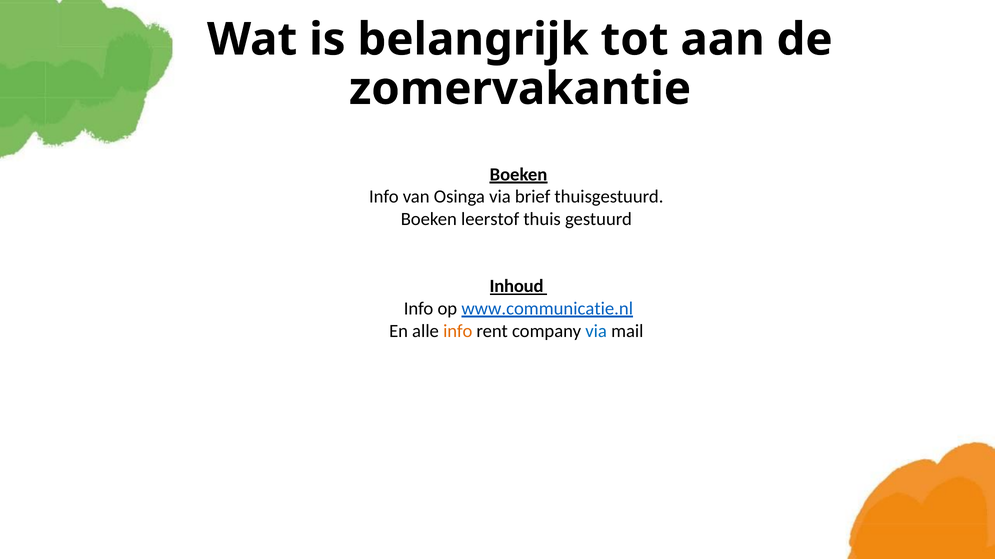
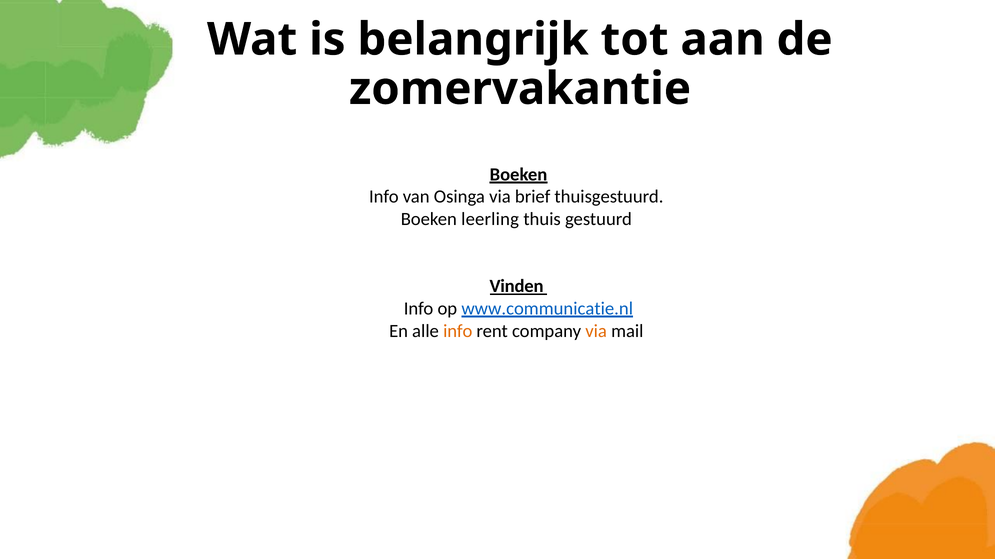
leerstof: leerstof -> leerling (490, 219)
Inhoud: Inhoud -> Vinden (517, 287)
via colour: blue -> orange (596, 332)
